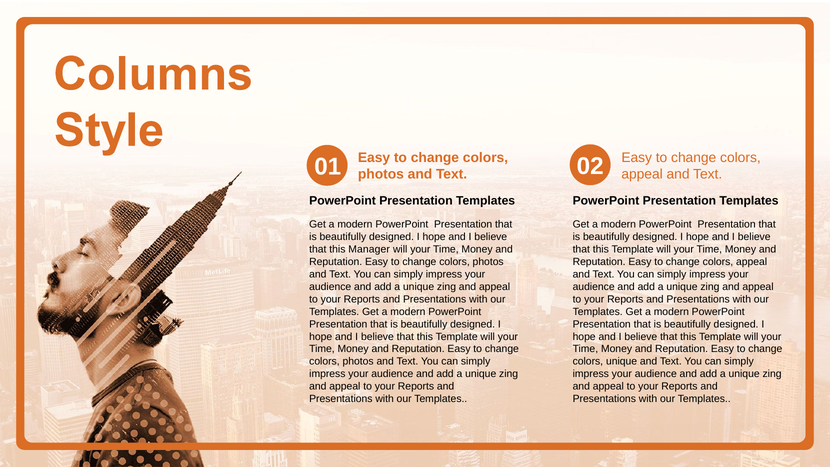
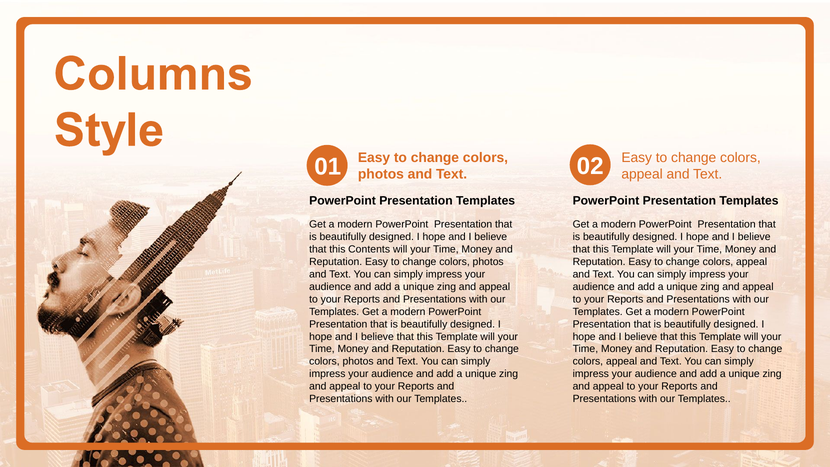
Manager: Manager -> Contents (369, 249)
unique: unique -> appeal (622, 361)
